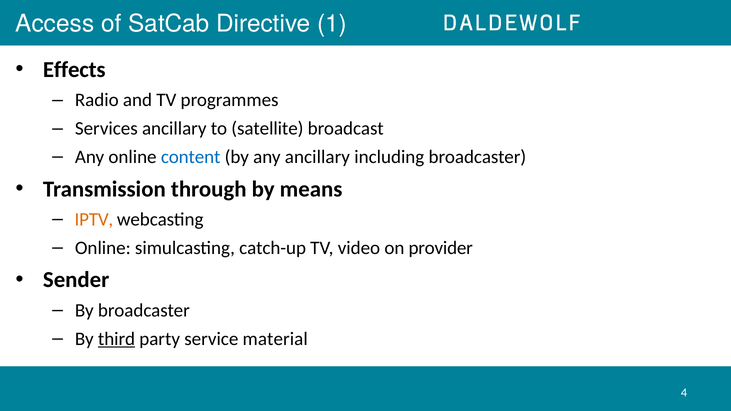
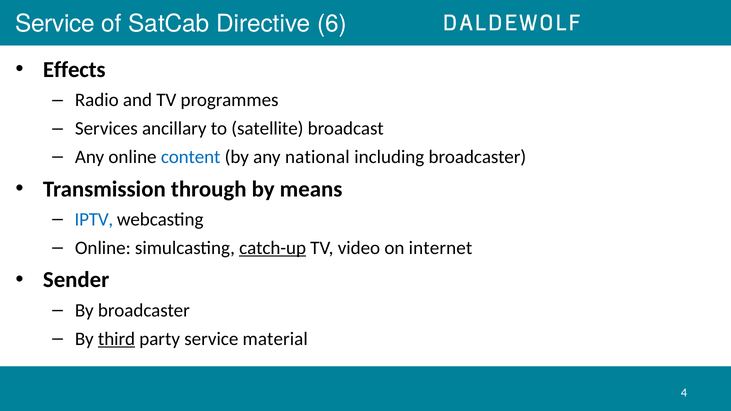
Access: Access -> Service (55, 24)
1: 1 -> 6 (332, 24)
any ancillary: ancillary -> national (317, 157)
IPTV colour: orange -> blue (94, 220)
catch-up underline: none -> present (273, 248)
provider: provider -> internet (441, 248)
